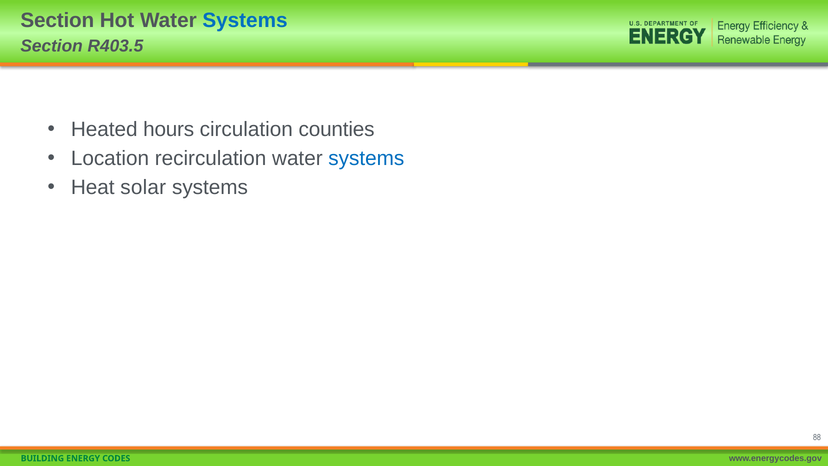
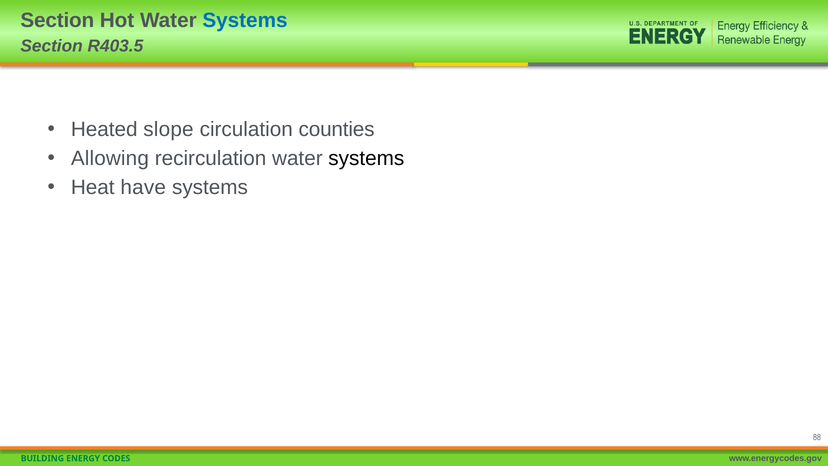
hours: hours -> slope (168, 129)
Location: Location -> Allowing (110, 158)
systems colour: blue -> black (366, 158)
solar: solar -> have (143, 187)
